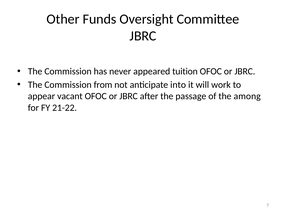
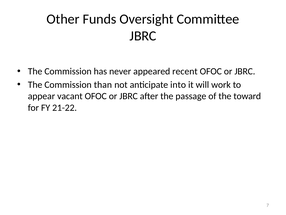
tuition: tuition -> recent (185, 71)
from: from -> than (103, 85)
among: among -> toward (247, 96)
